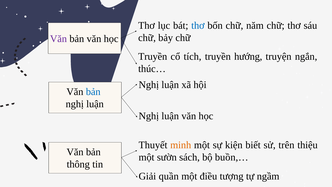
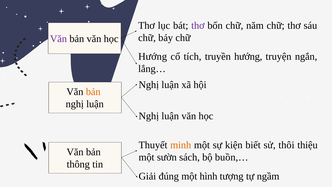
thơ colour: blue -> purple (198, 25)
Truyền: Truyền -> Hướng (153, 57)
thúc…: thúc… -> lắng… (152, 69)
bản colour: blue -> orange (93, 92)
trên: trên -> thôi (286, 145)
quần: quần -> đúng (169, 176)
điều: điều -> hình (208, 176)
